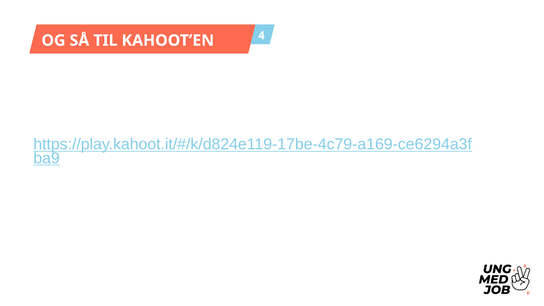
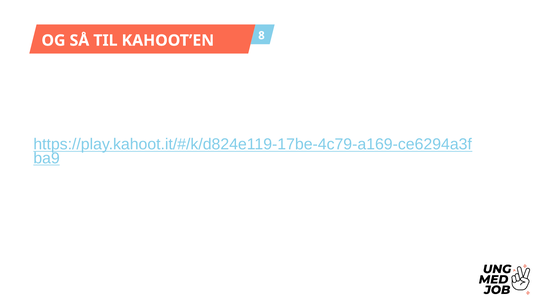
4: 4 -> 8 (261, 35)
